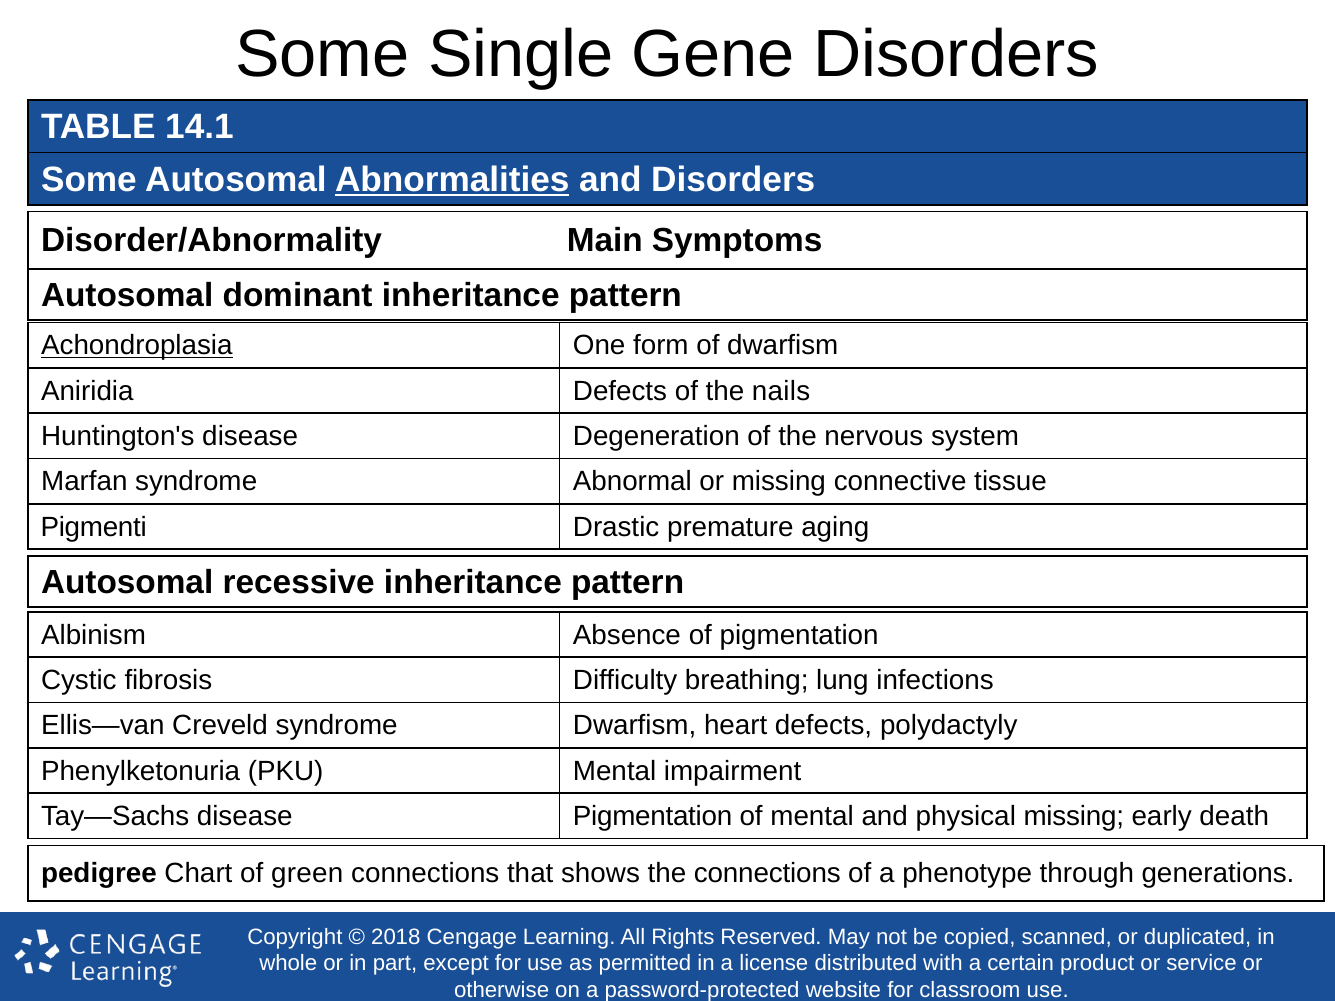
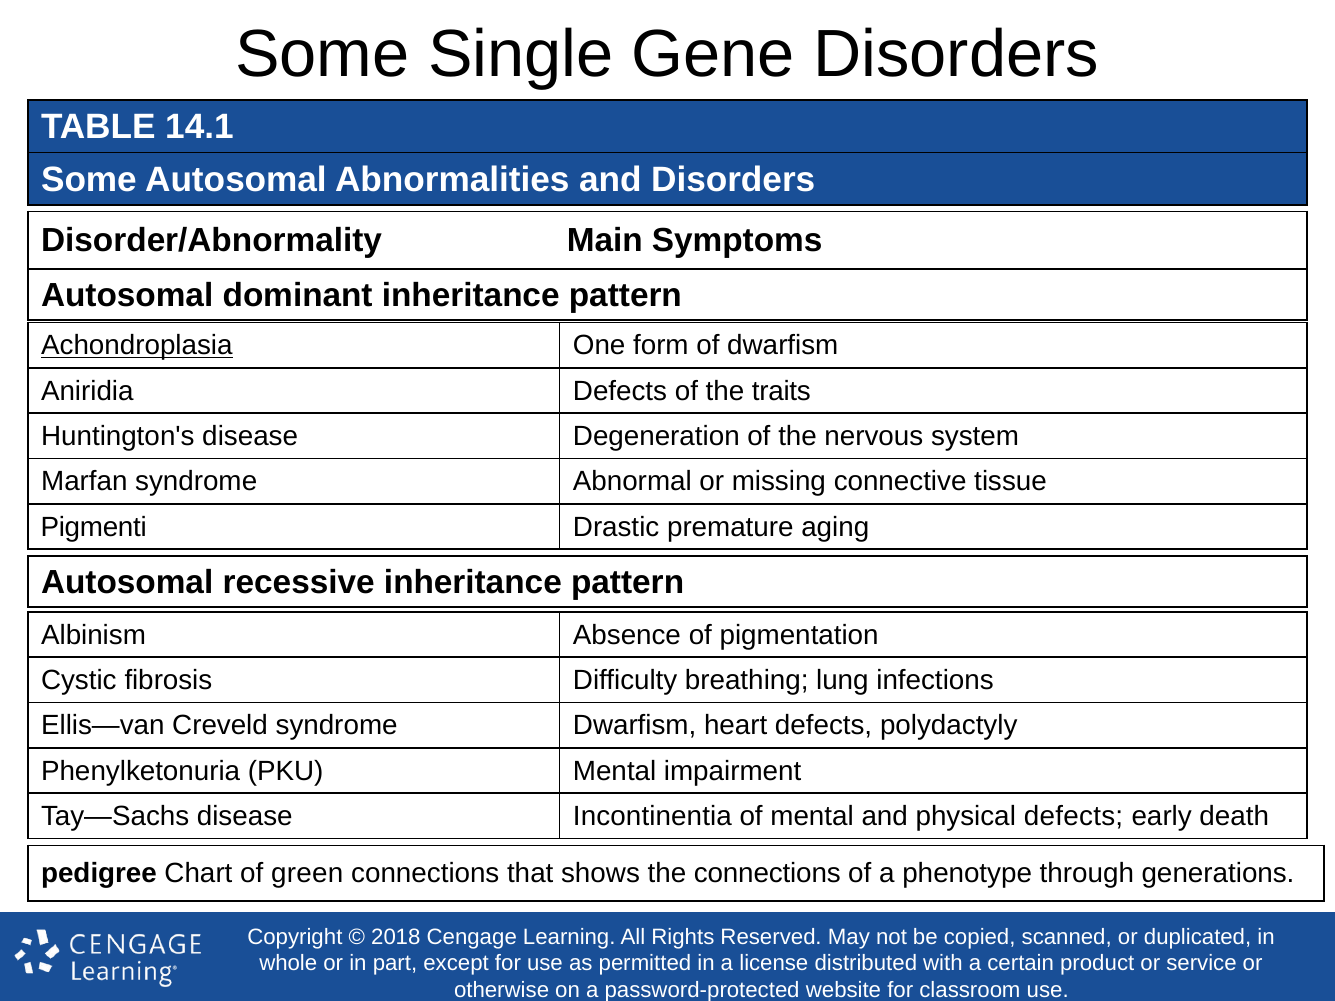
Abnormalities underline: present -> none (452, 180)
nails: nails -> traits (781, 391)
disease Pigmentation: Pigmentation -> Incontinentia (652, 816)
physical missing: missing -> defects (1074, 816)
